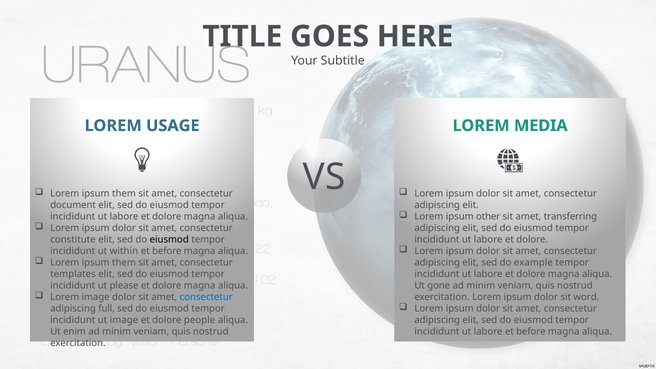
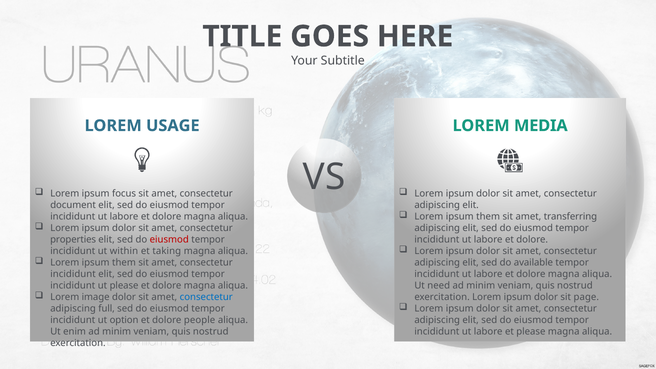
them: them -> focus (124, 194)
other: other -> them (488, 217)
constitute: constitute -> properties (73, 240)
eiusmod colour: black -> red (169, 240)
before: before -> taking (167, 251)
example: example -> available (533, 263)
templates: templates -> incididunt (73, 274)
gone: gone -> need (439, 286)
word: word -> page (586, 297)
ut image: image -> option (124, 320)
labore et before: before -> please (531, 332)
